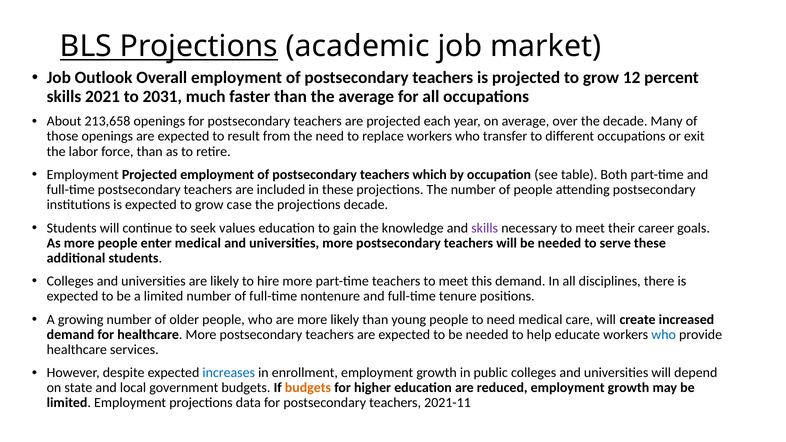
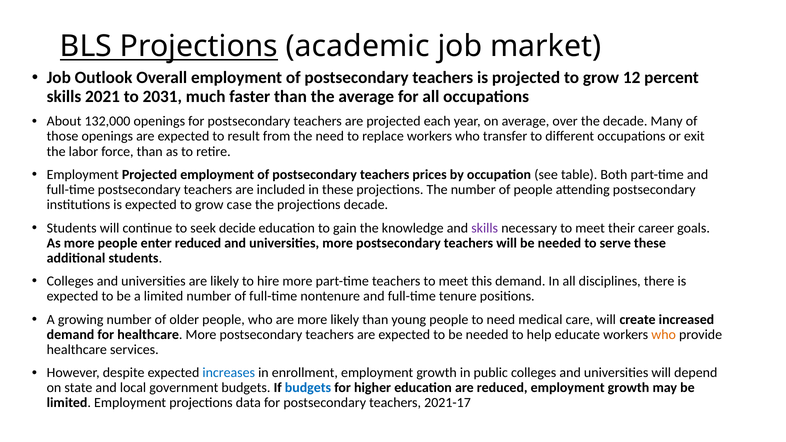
213,658: 213,658 -> 132,000 (107, 121)
which: which -> prices (430, 175)
values: values -> decide (237, 228)
enter medical: medical -> reduced (198, 243)
who colour: blue -> orange (664, 335)
budgets colour: orange -> blue (308, 388)
2021-11: 2021-11 -> 2021-17 (448, 403)
